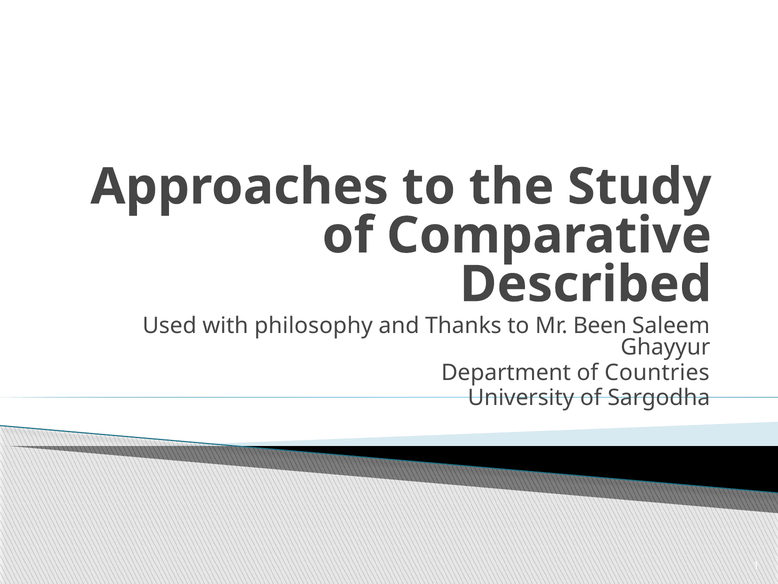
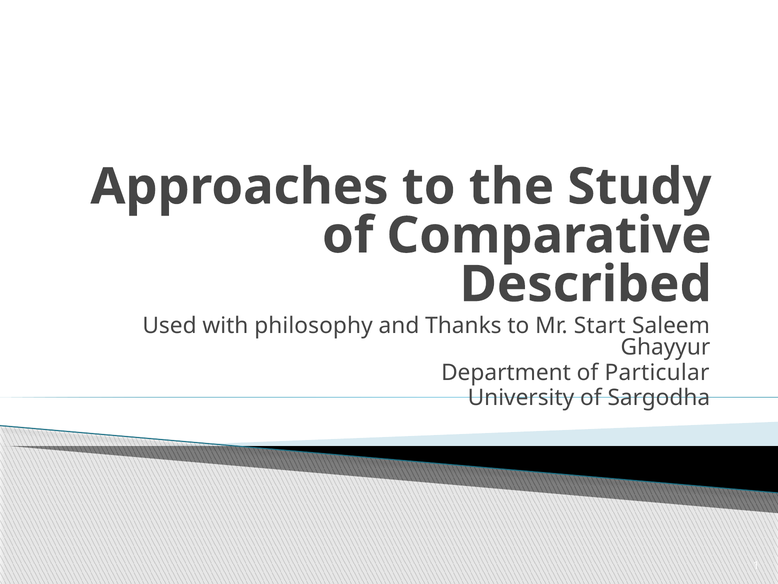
Been: Been -> Start (600, 325)
Countries: Countries -> Particular (657, 372)
